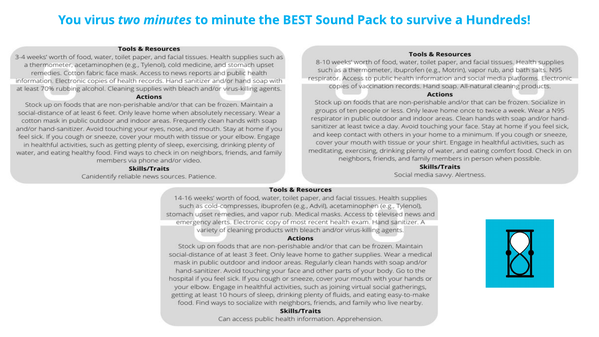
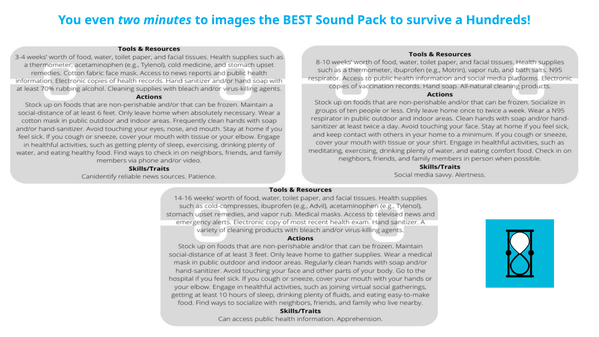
virus: virus -> even (100, 20)
minute: minute -> images (233, 20)
